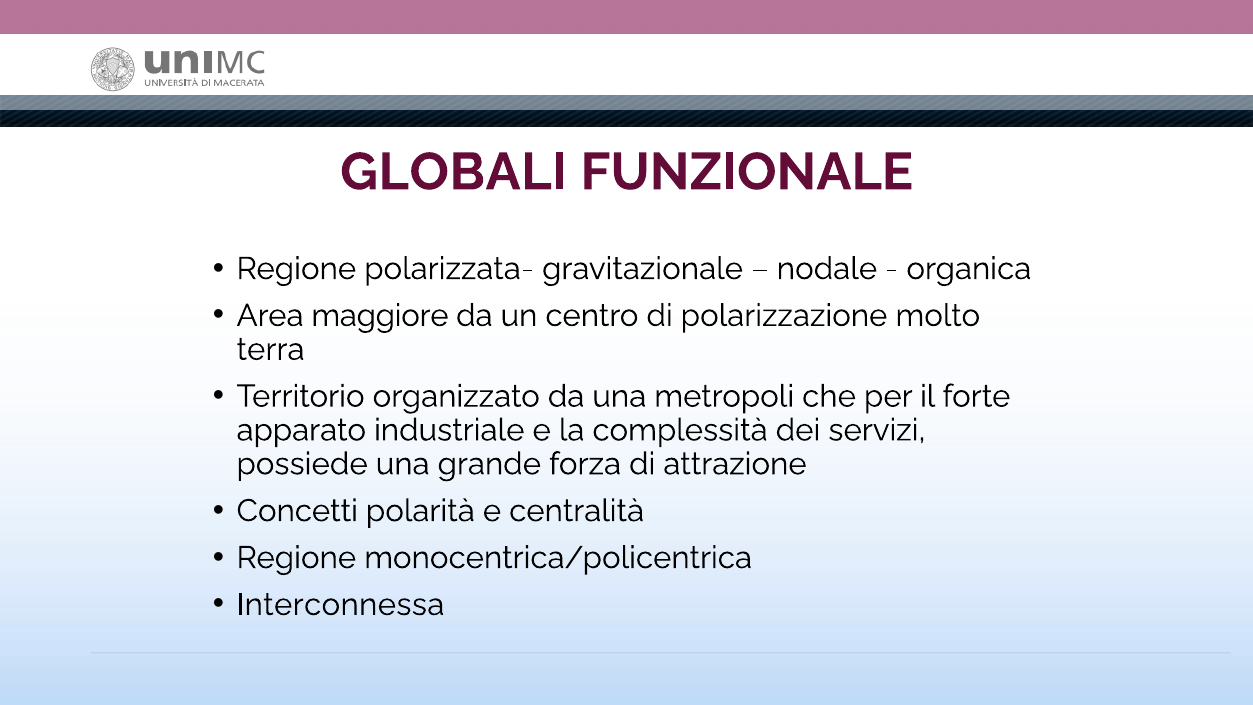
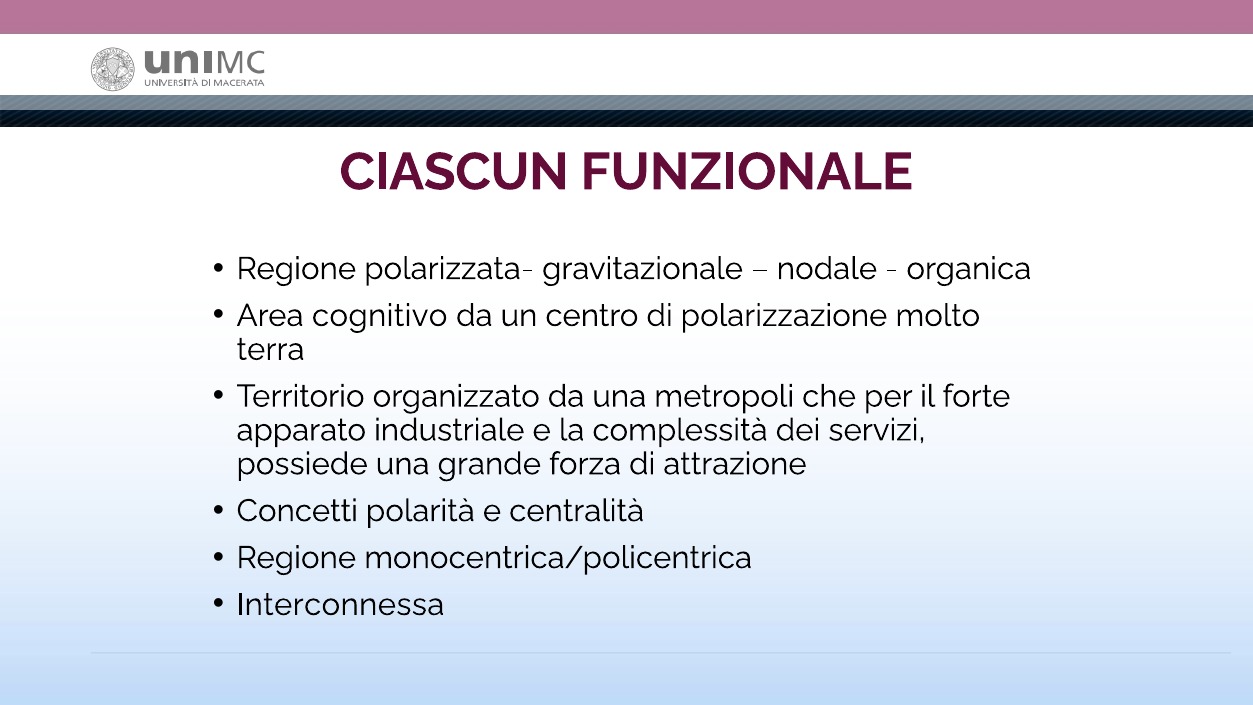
GLOBALI: GLOBALI -> CIASCUN (454, 172)
maggiore: maggiore -> cognitivo (380, 315)
